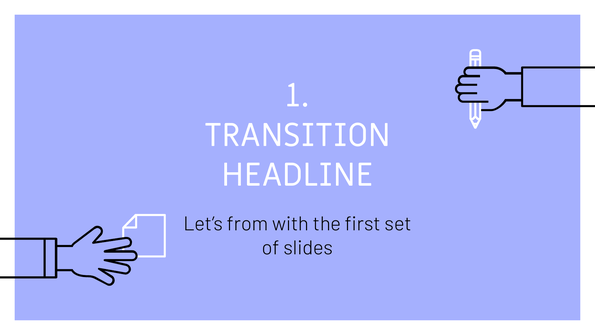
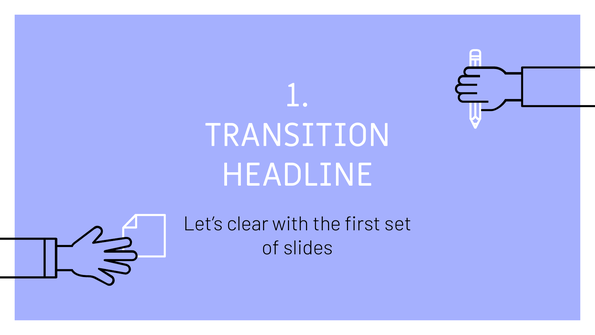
from: from -> clear (248, 224)
